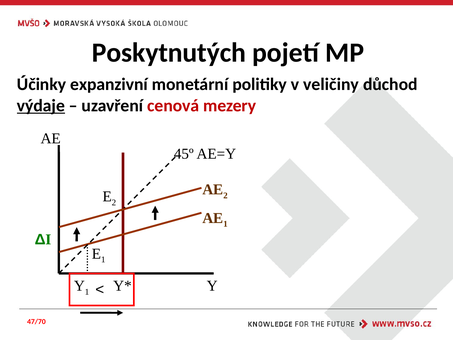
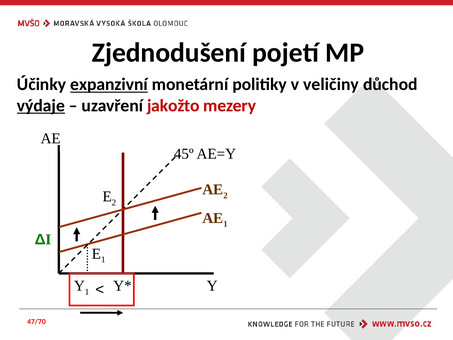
Poskytnutých: Poskytnutých -> Zjednodušení (169, 53)
expanzivní underline: none -> present (109, 84)
cenová: cenová -> jakožto (173, 106)
